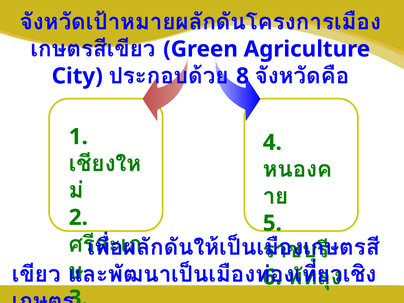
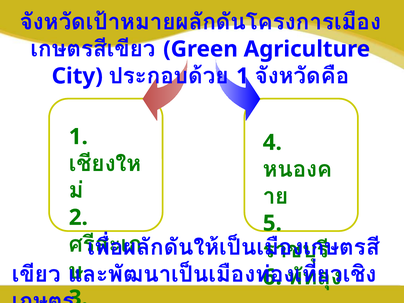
8: 8 -> 1 (242, 76)
